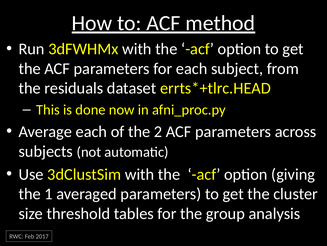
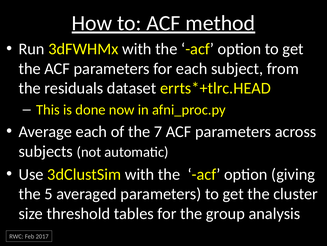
2: 2 -> 7 (158, 131)
1: 1 -> 5 (49, 193)
